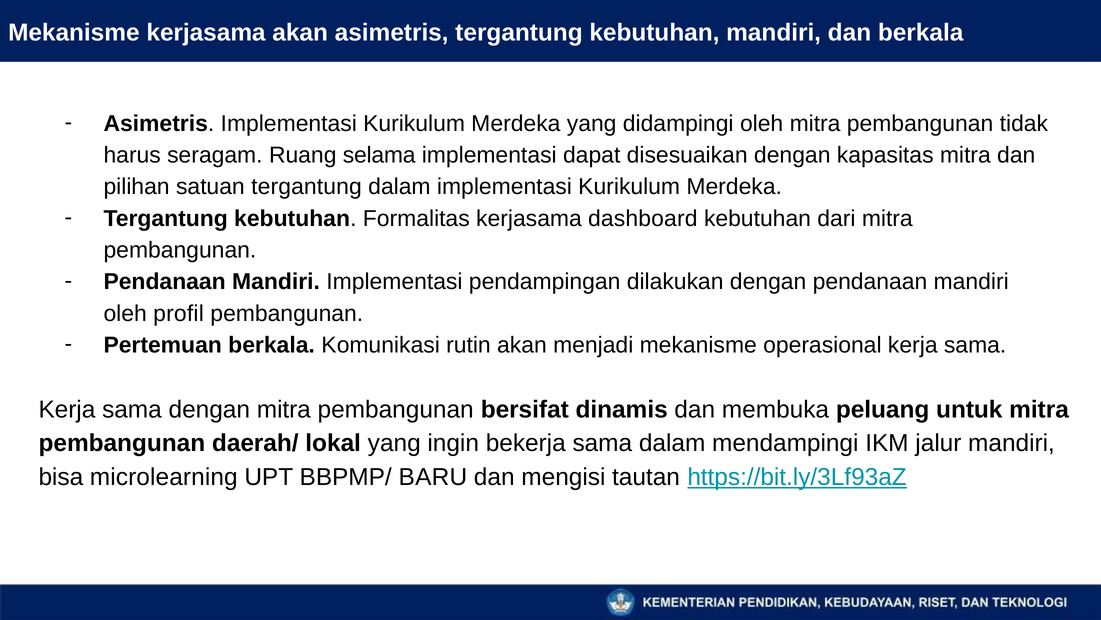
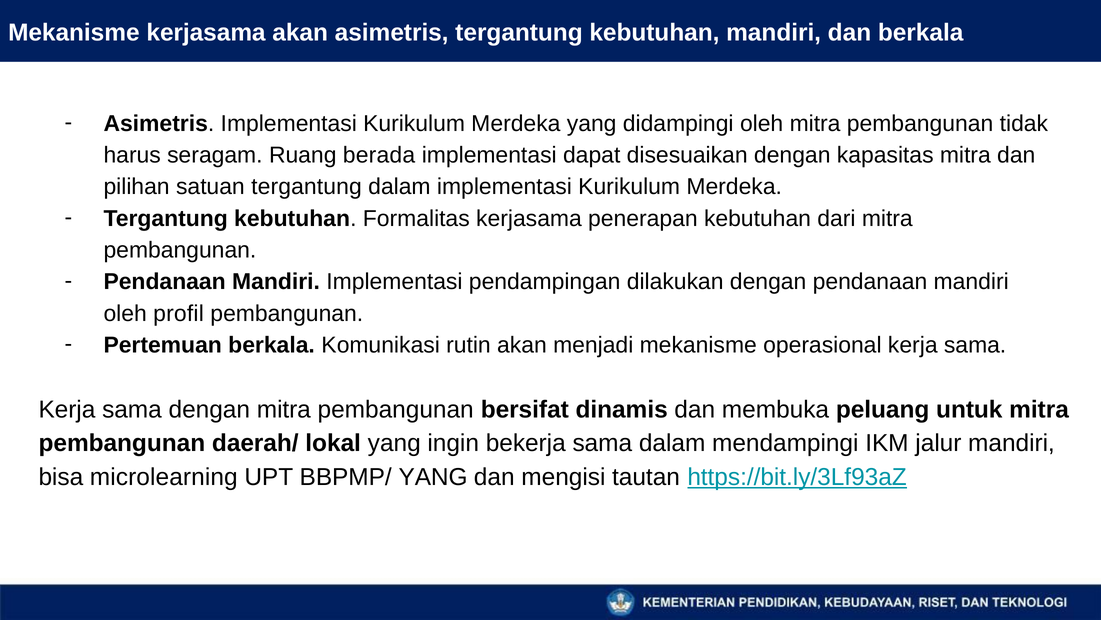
selama: selama -> berada (379, 155)
dashboard: dashboard -> penerapan (643, 218)
BBPMP/ BARU: BARU -> YANG (433, 477)
